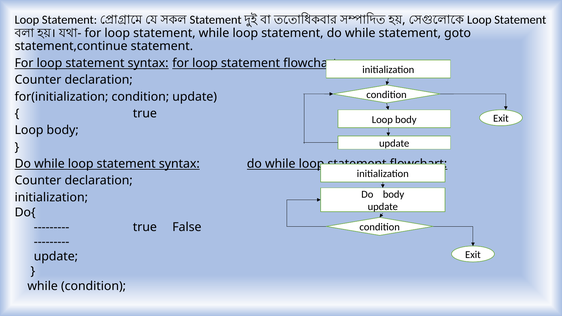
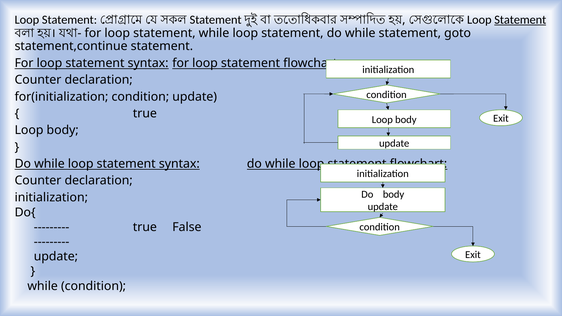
Statement underline: none -> present (520, 20)
